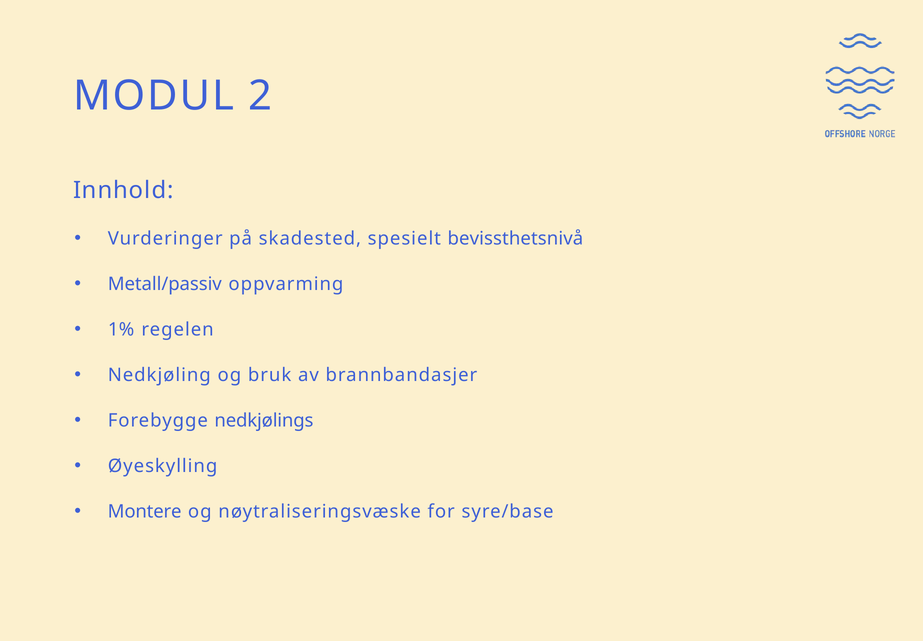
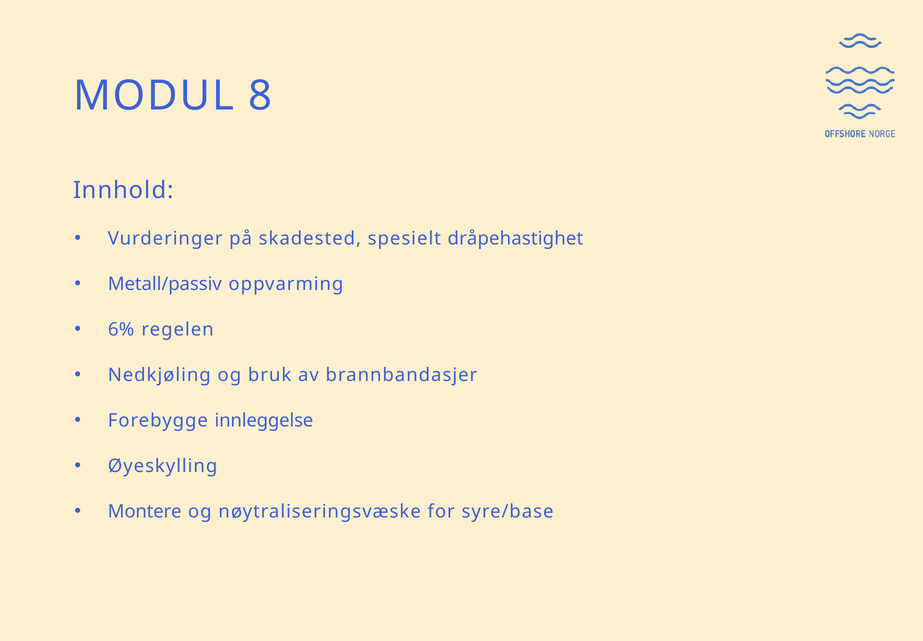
2: 2 -> 8 (260, 96)
bevissthetsnivå: bevissthetsnivå -> dråpehastighet (515, 239)
1%: 1% -> 6% (121, 330)
nedkjølings: nedkjølings -> innleggelse (264, 421)
